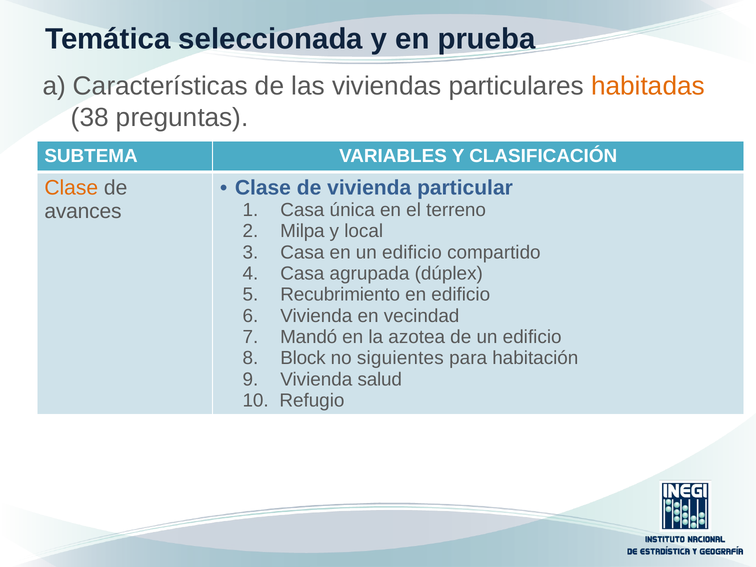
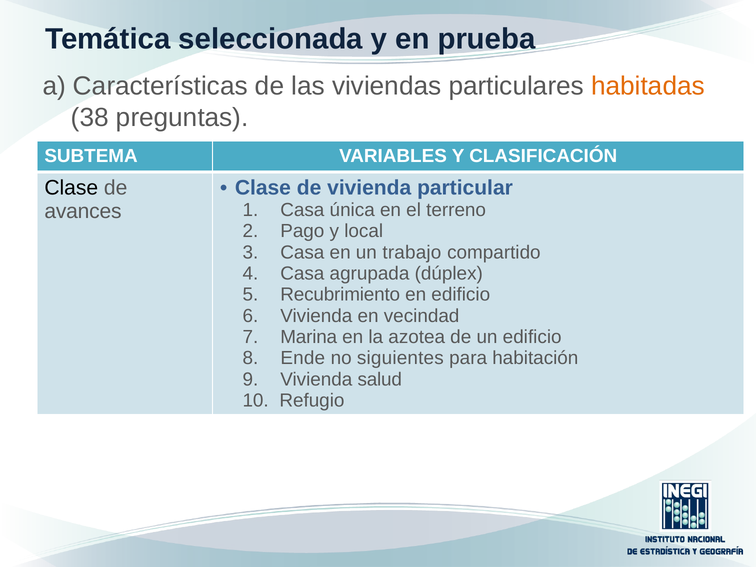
Clase colour: orange -> black (71, 188)
Milpa: Milpa -> Pago (302, 231)
en un edificio: edificio -> trabajo (412, 252)
Mandó: Mandó -> Marina (309, 337)
Block: Block -> Ende (303, 358)
